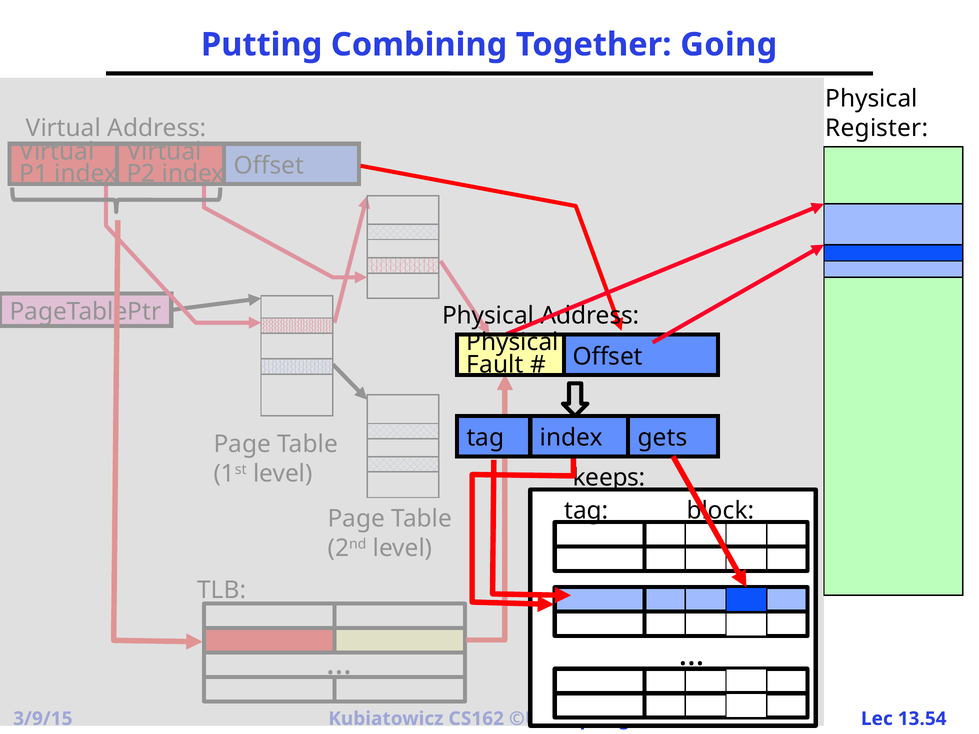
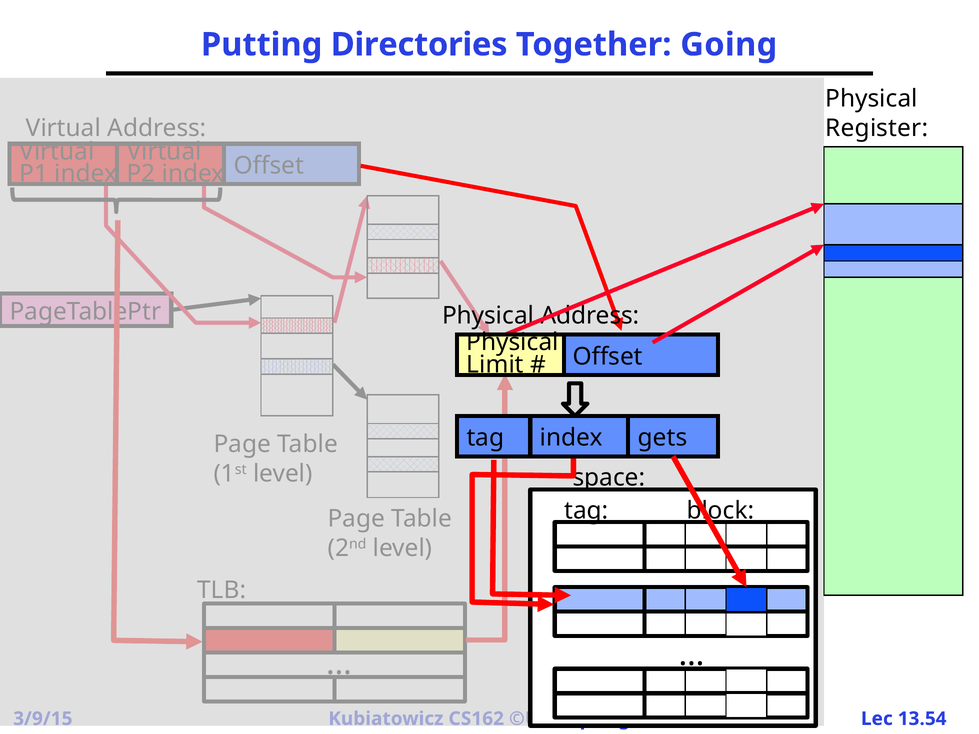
Combining: Combining -> Directories (419, 45)
Fault: Fault -> Limit (495, 365)
keeps: keeps -> space (609, 478)
